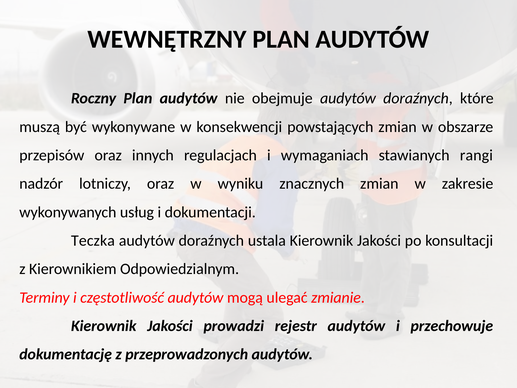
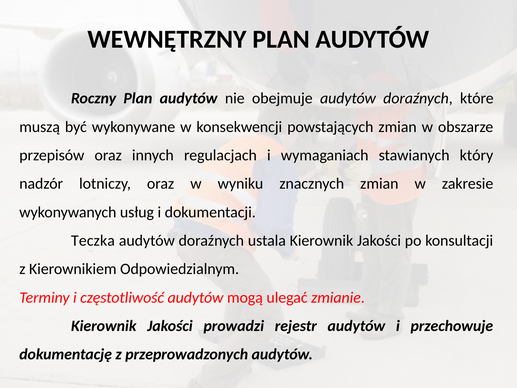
rangi: rangi -> który (476, 155)
